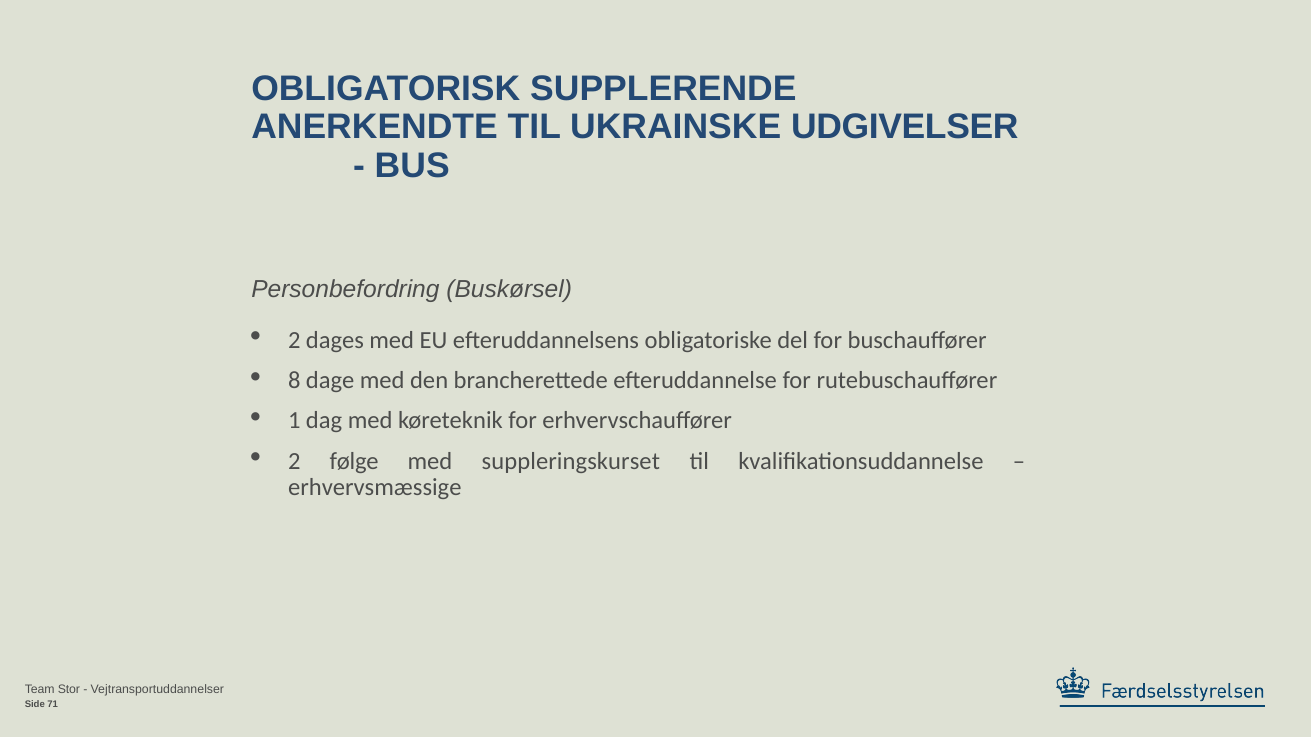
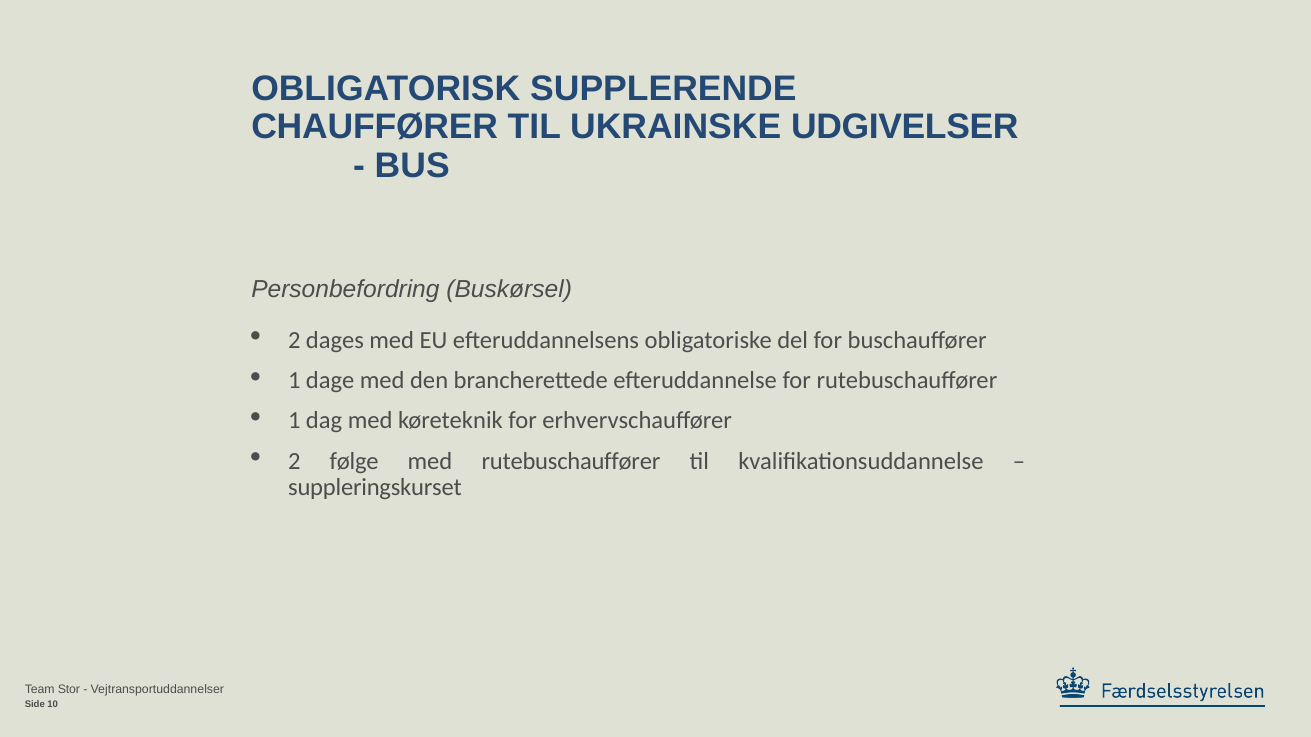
ANERKENDTE: ANERKENDTE -> CHAUFFØRER (375, 127)
8: 8 -> 1 (294, 381)
med suppleringskurset: suppleringskurset -> rutebuschauffører (571, 461)
erhvervsmæssige: erhvervsmæssige -> suppleringskurset (375, 488)
71: 71 -> 10 (53, 704)
